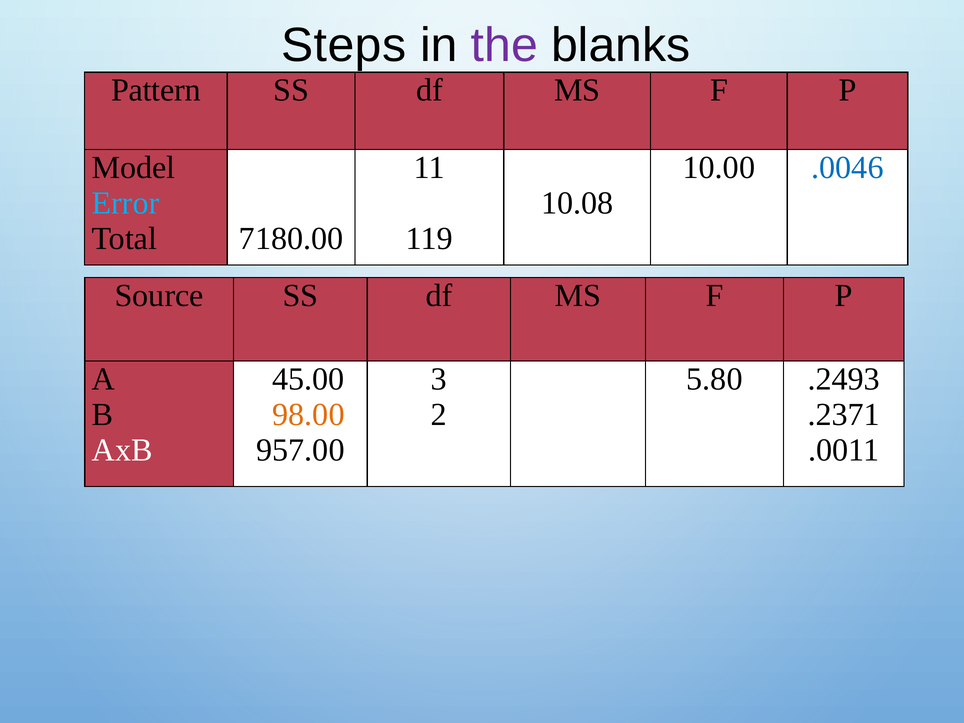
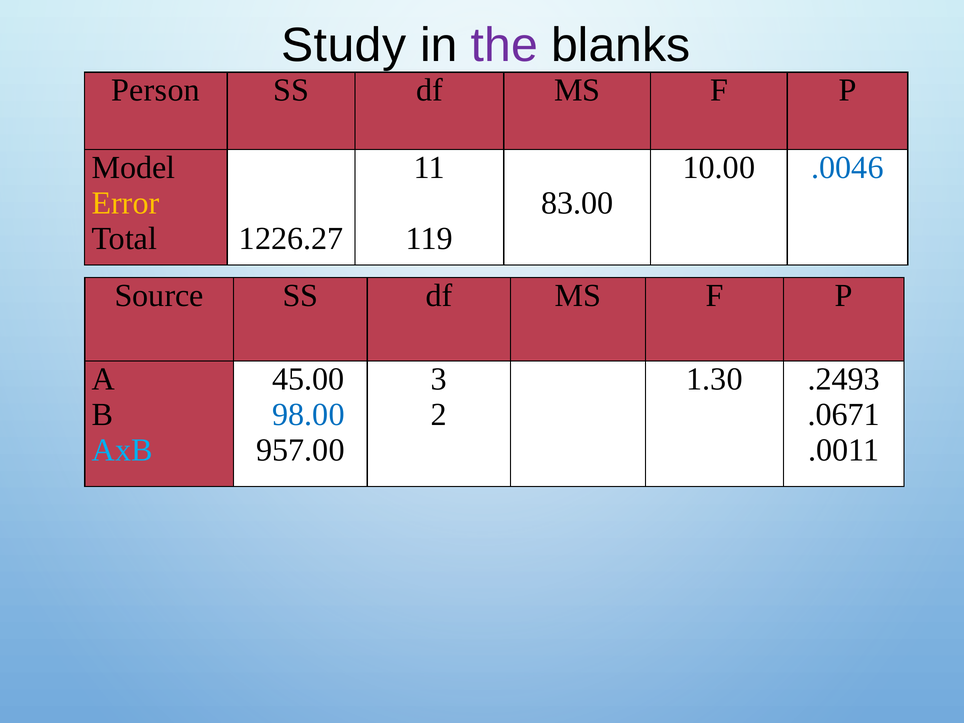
Steps: Steps -> Study (344, 45)
Pattern: Pattern -> Person (156, 90)
Error colour: light blue -> yellow (125, 203)
10.08: 10.08 -> 83.00 (577, 203)
7180.00: 7180.00 -> 1226.27 (291, 238)
5.80: 5.80 -> 1.30 (714, 379)
98.00 colour: orange -> blue (308, 415)
.2371: .2371 -> .0671 (844, 415)
AxB colour: white -> light blue (122, 450)
